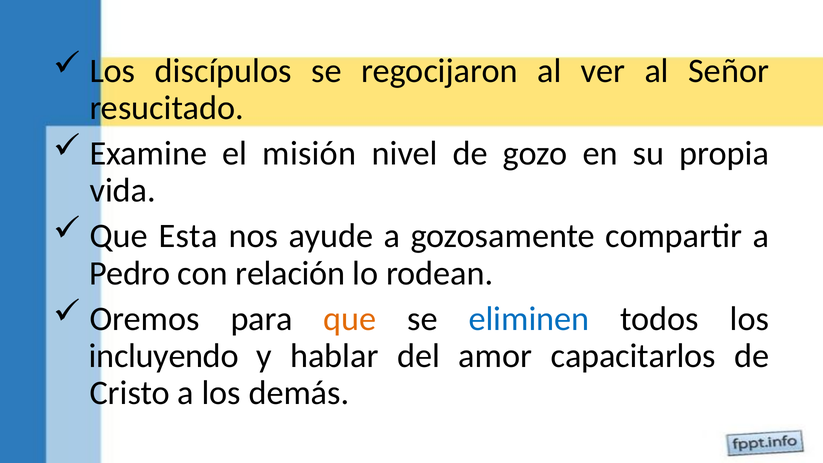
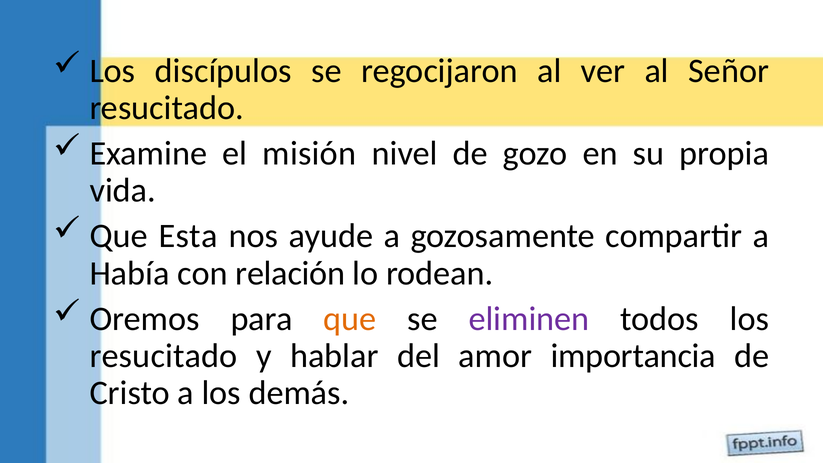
Pedro: Pedro -> Había (130, 273)
eliminen colour: blue -> purple (529, 319)
incluyendo: incluyendo -> resucitado (164, 356)
capacitarlos: capacitarlos -> importancia (633, 356)
